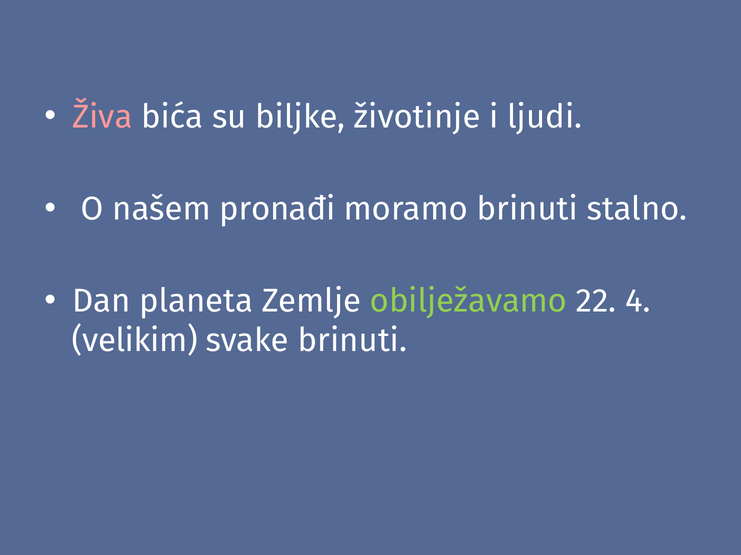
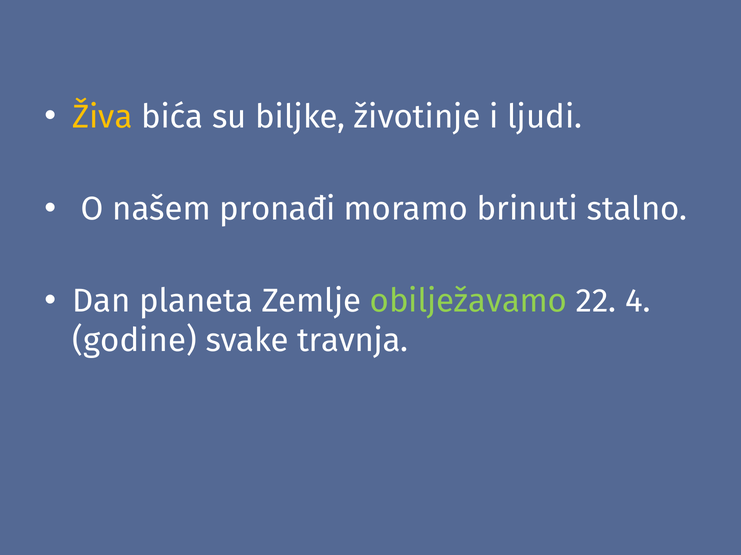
Živa colour: pink -> yellow (102, 117)
velikim: velikim -> godine (135, 341)
svake brinuti: brinuti -> travnja (353, 341)
